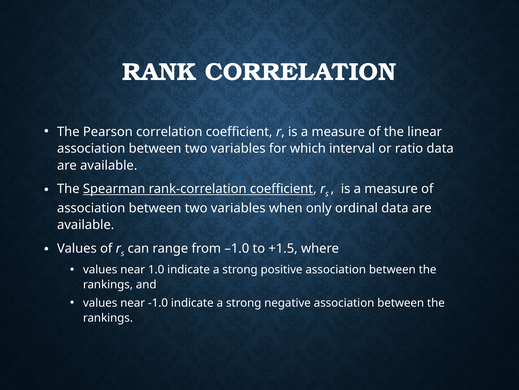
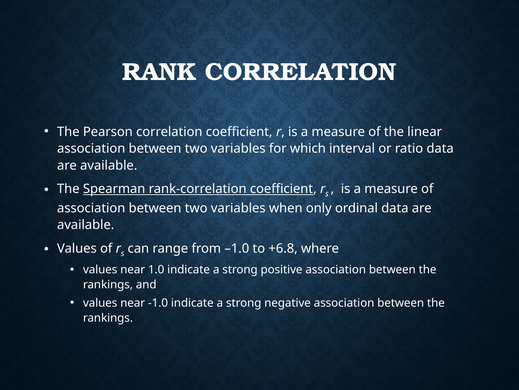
+1.5: +1.5 -> +6.8 (283, 248)
